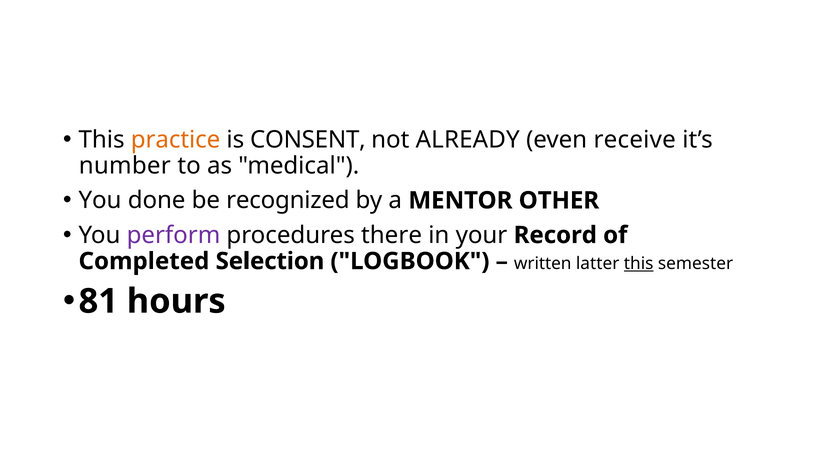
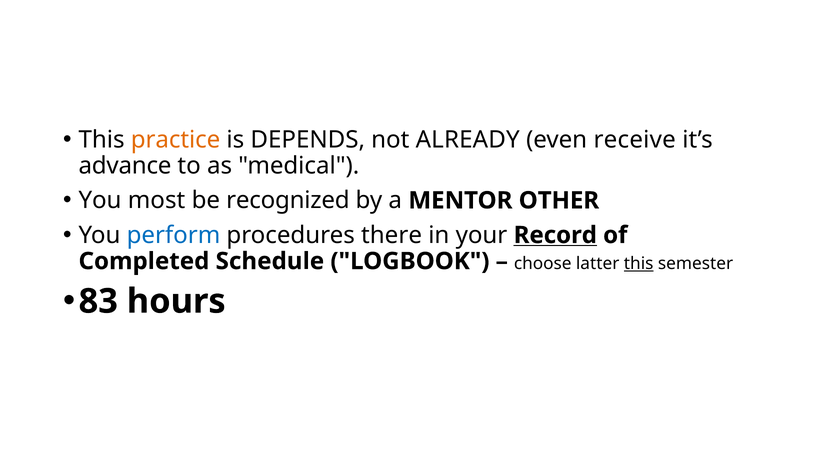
CONSENT: CONSENT -> DEPENDS (308, 140)
number: number -> advance (125, 166)
done: done -> most (157, 201)
perform colour: purple -> blue (173, 235)
Record underline: none -> present (555, 235)
Selection: Selection -> Schedule (270, 261)
written: written -> choose (543, 264)
81: 81 -> 83 (98, 301)
